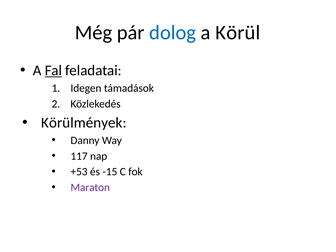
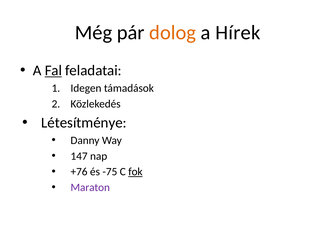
dolog colour: blue -> orange (173, 33)
Körül: Körül -> Hírek (238, 33)
Körülmények: Körülmények -> Létesítménye (84, 123)
117: 117 -> 147 (79, 156)
+53: +53 -> +76 (79, 172)
-15: -15 -> -75 (110, 172)
fok underline: none -> present (135, 172)
